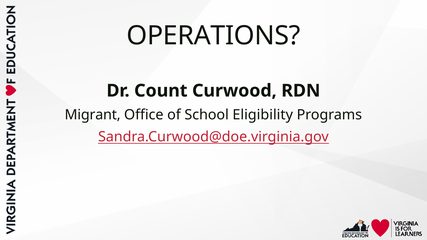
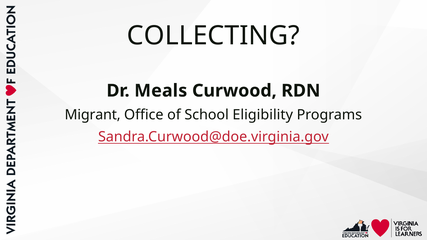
OPERATIONS: OPERATIONS -> COLLECTING (213, 36)
Count: Count -> Meals (161, 91)
